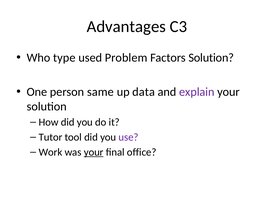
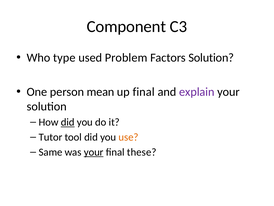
Advantages: Advantages -> Component (126, 27)
same: same -> mean (101, 92)
up data: data -> final (144, 92)
did underline: none -> present (68, 122)
use colour: purple -> orange (129, 137)
Work: Work -> Same (51, 152)
office: office -> these (142, 152)
